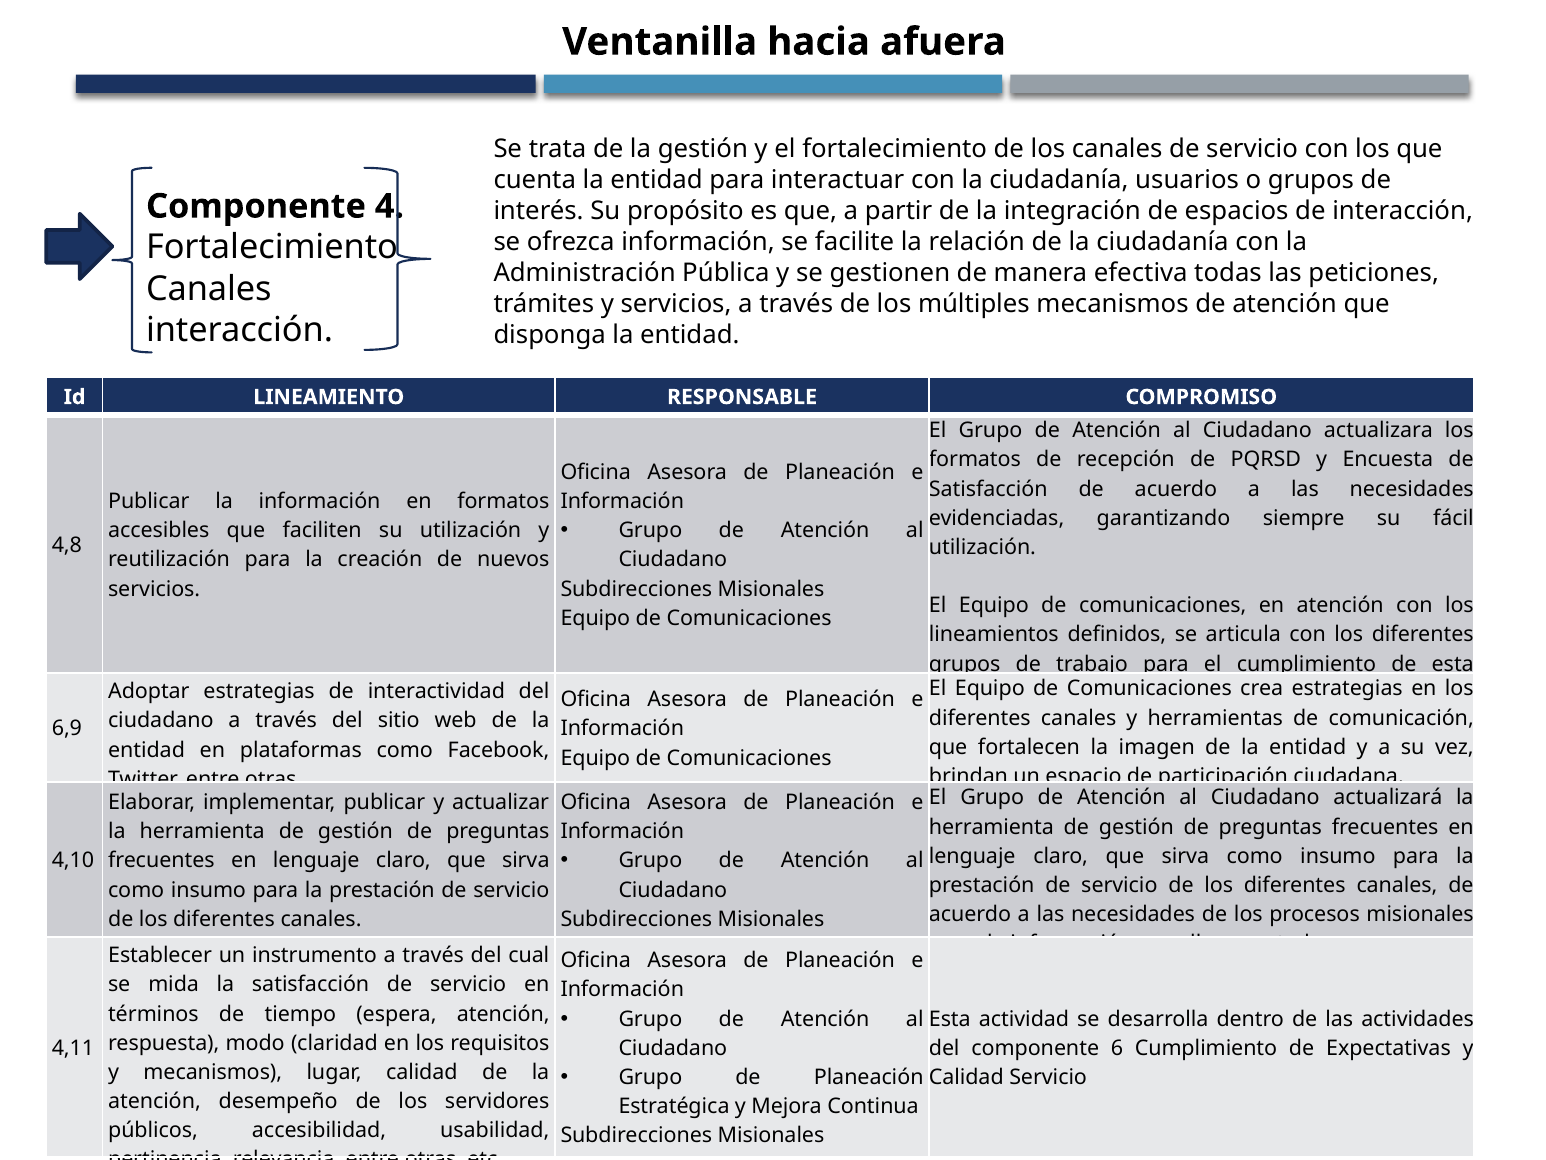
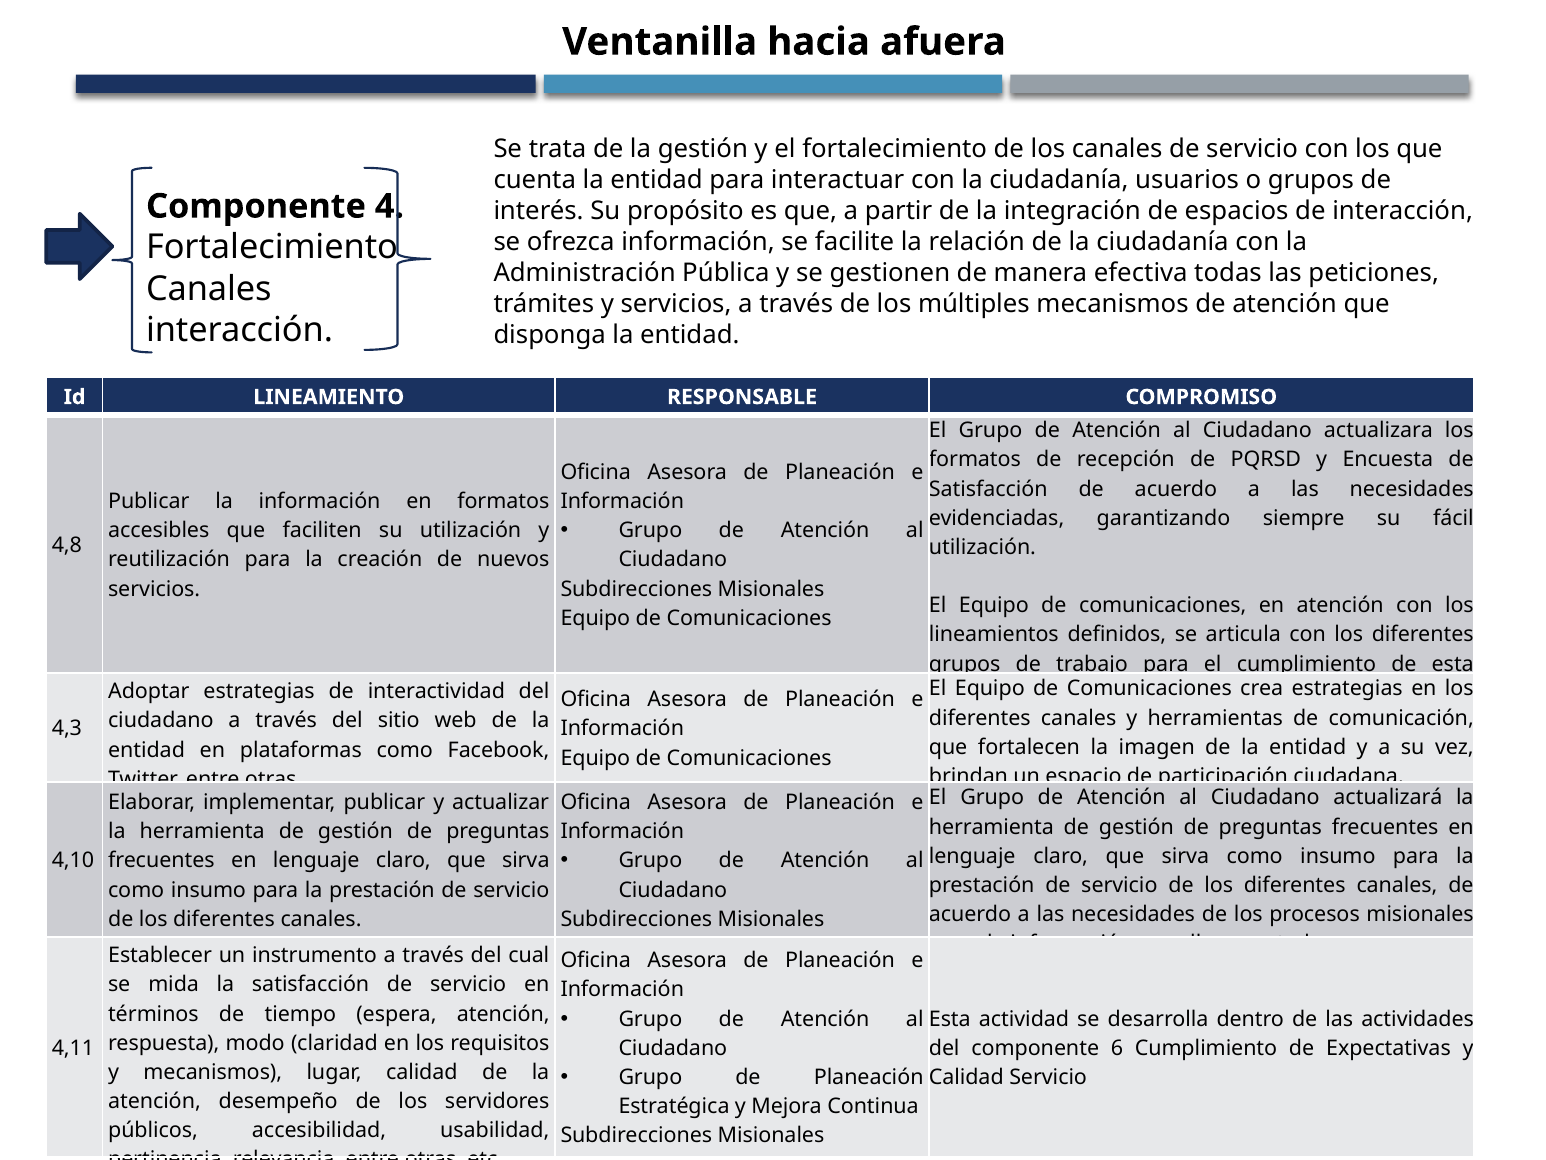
6,9: 6,9 -> 4,3 (67, 729)
